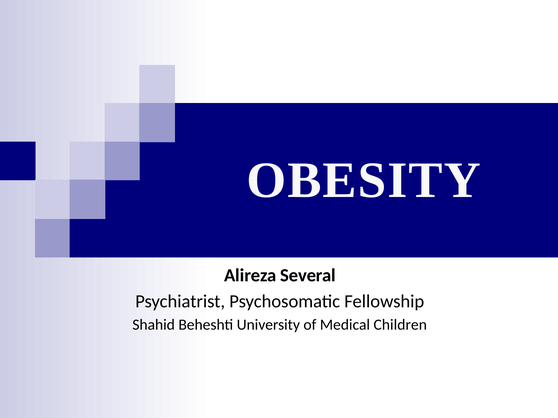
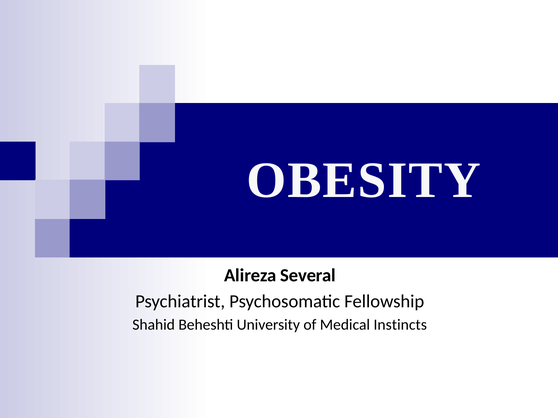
Children: Children -> Instincts (400, 325)
